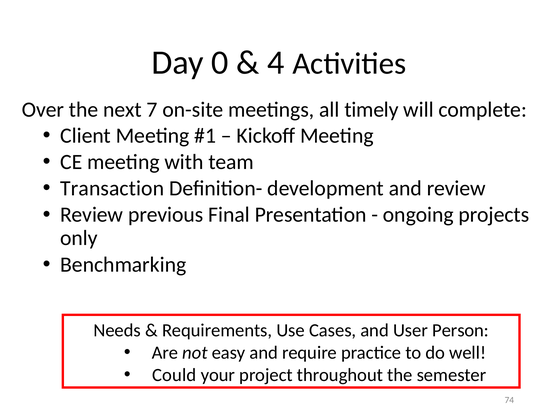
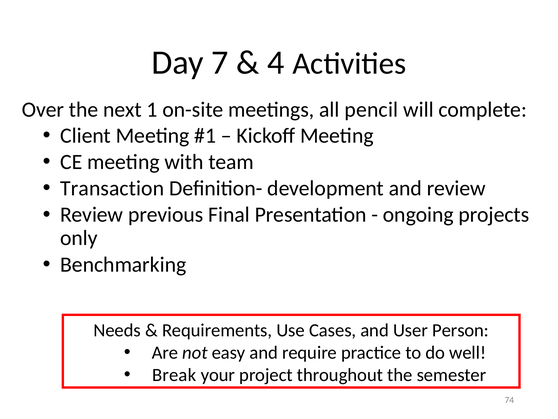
0: 0 -> 7 (220, 63)
7: 7 -> 1 (152, 109)
timely: timely -> pencil (371, 109)
Could: Could -> Break (174, 374)
